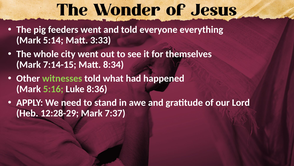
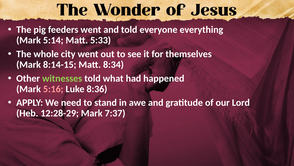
3:33: 3:33 -> 5:33 (101, 40)
7:14-15: 7:14-15 -> 8:14-15 (60, 64)
5:16 colour: light green -> pink (53, 89)
